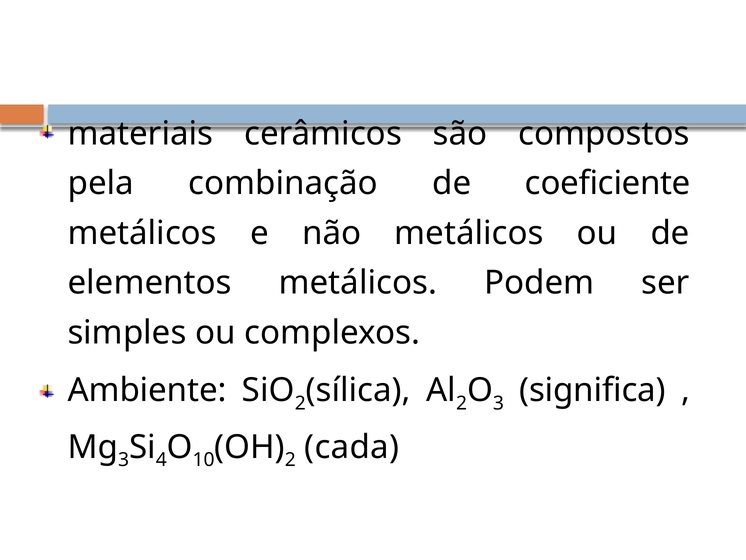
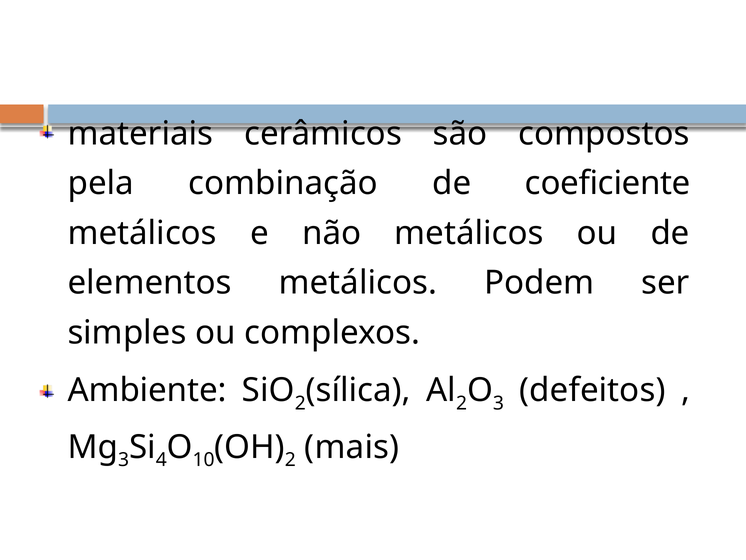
significa: significa -> defeitos (592, 390)
cada: cada -> mais (352, 447)
